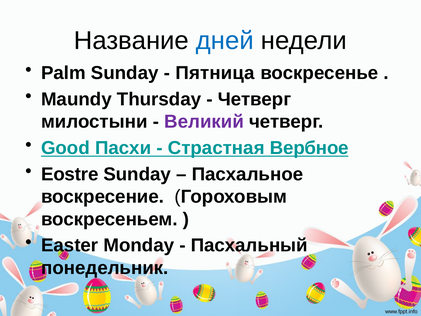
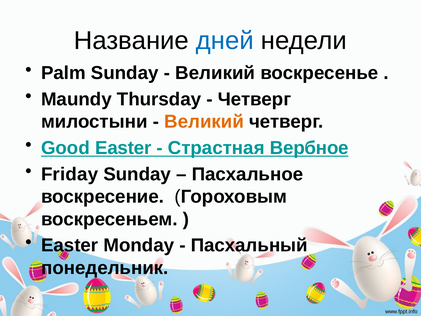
Пятница: Пятница -> Великий (215, 73)
Великий colour: purple -> orange (204, 122)
Good Пасхи: Пасхи -> Easter (123, 148)
Eostre: Eostre -> Friday (70, 174)
